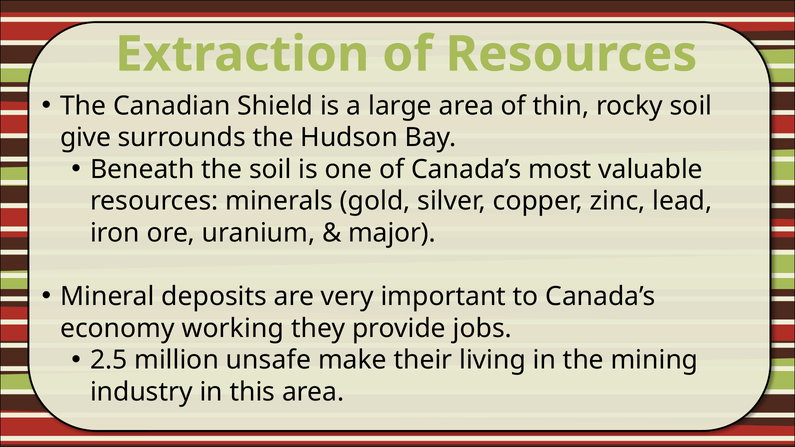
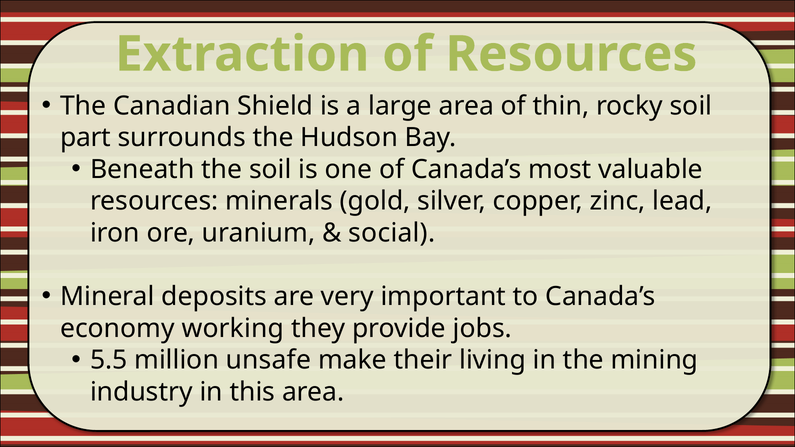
give: give -> part (86, 138)
major: major -> social (392, 233)
2.5: 2.5 -> 5.5 (109, 360)
